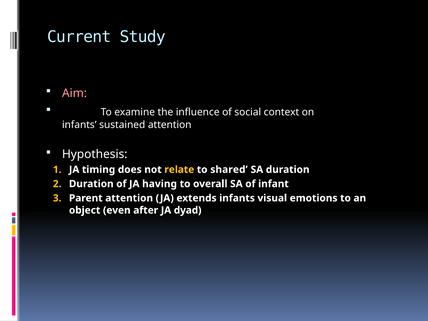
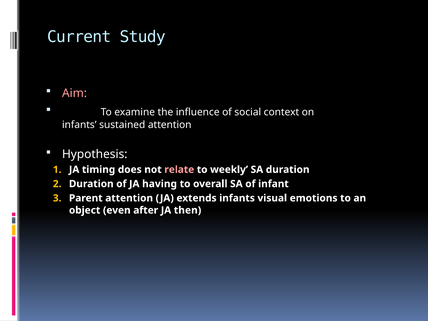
relate colour: yellow -> pink (179, 170)
shared: shared -> weekly (229, 170)
dyad: dyad -> then (188, 210)
